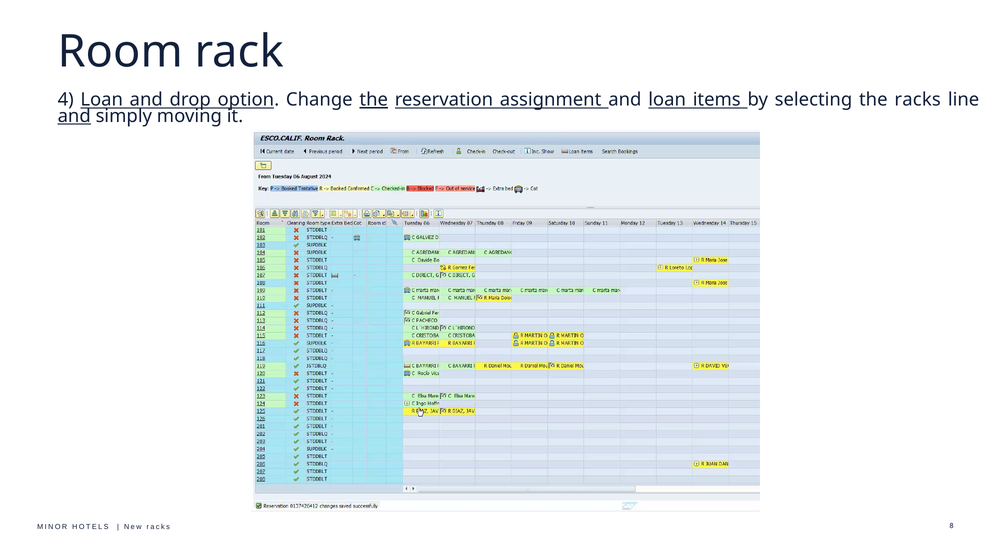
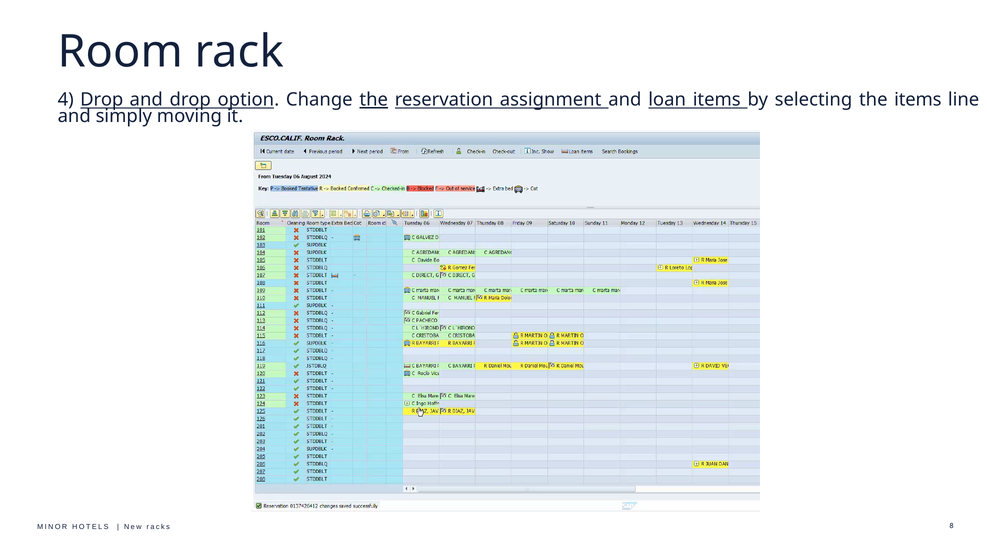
4 Loan: Loan -> Drop (102, 100)
the racks: racks -> items (918, 100)
and underline: present -> none (74, 116)
